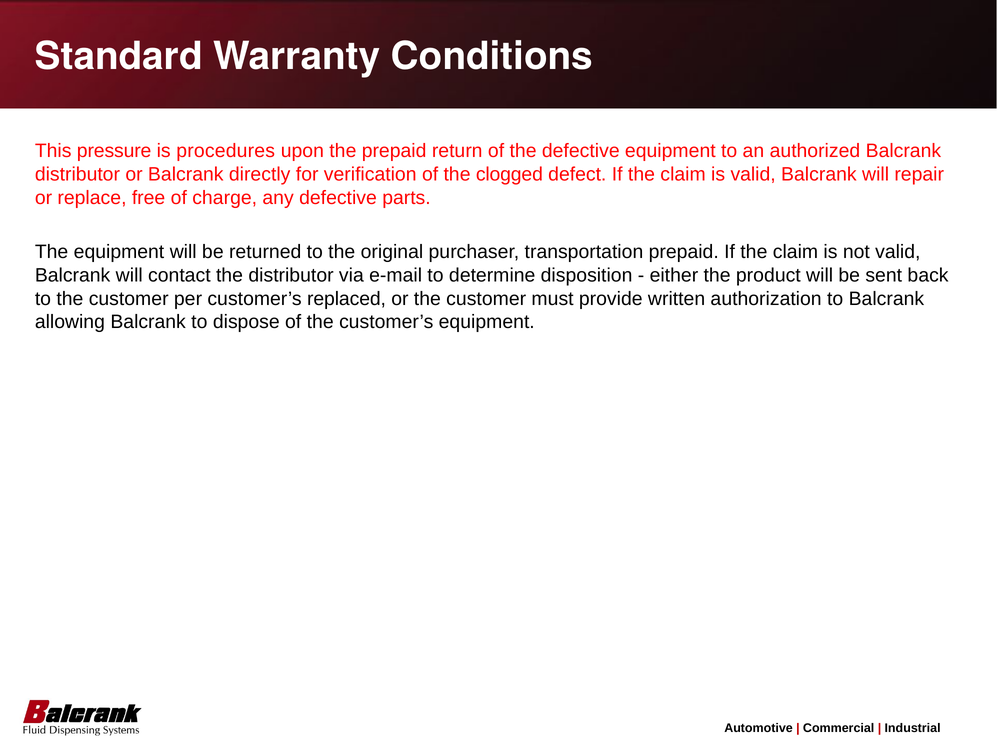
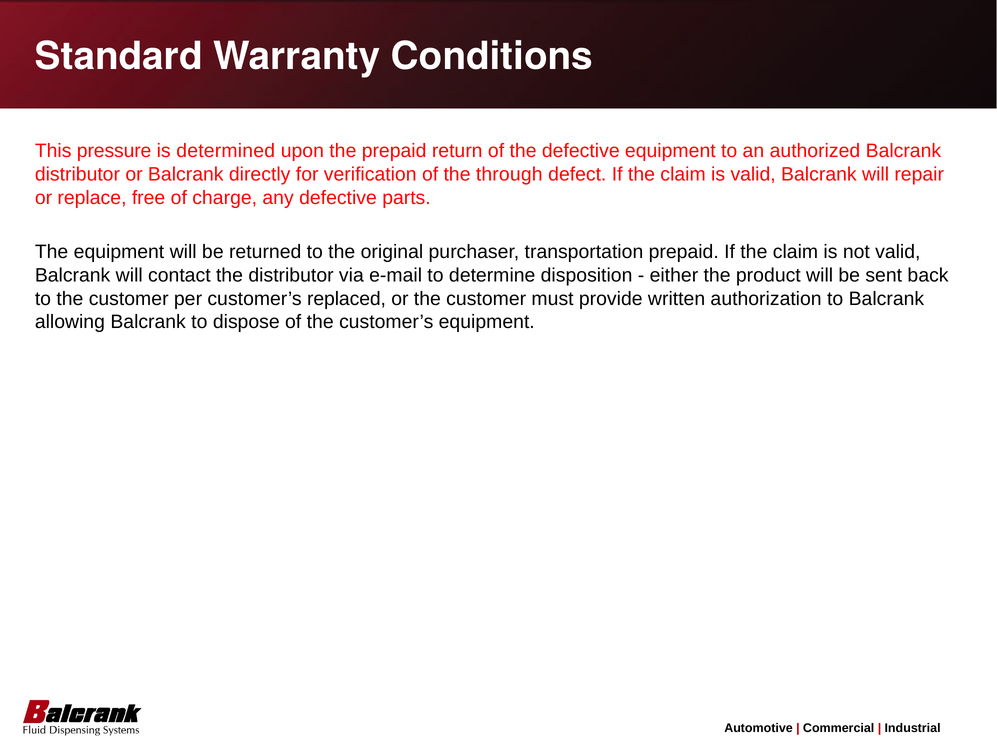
procedures: procedures -> determined (226, 151)
clogged: clogged -> through (509, 174)
